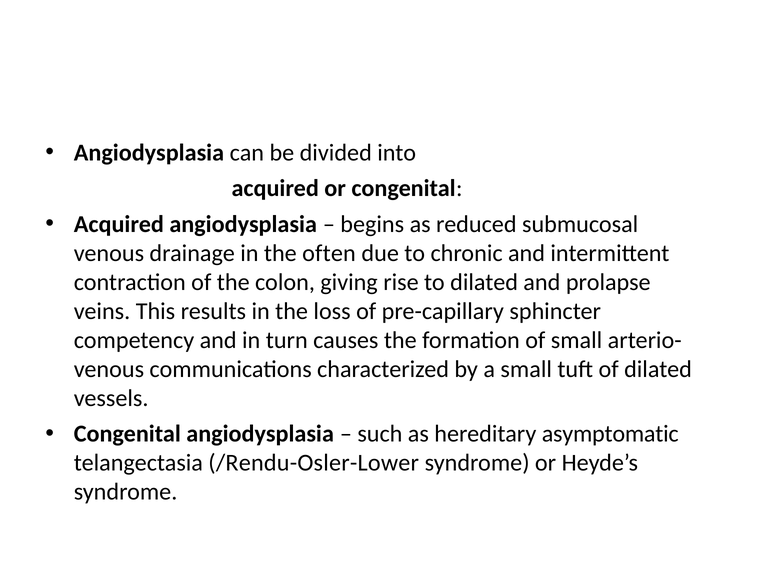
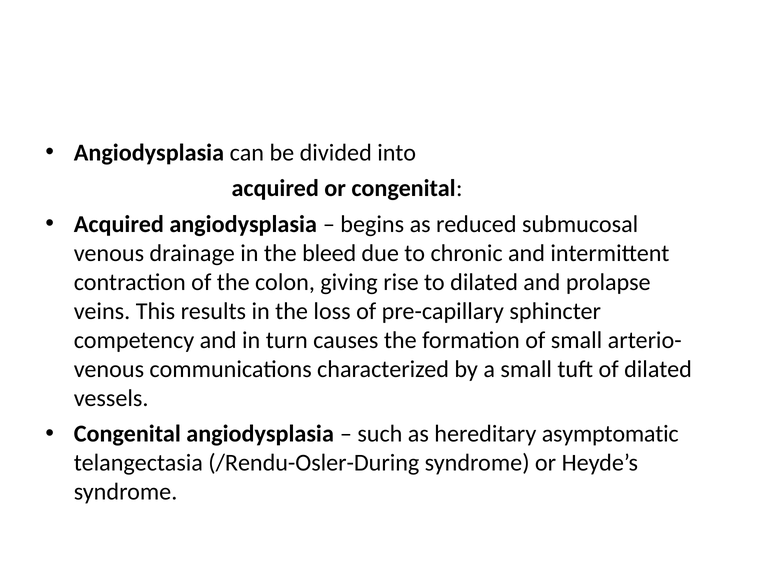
often: often -> bleed (329, 253)
/Rendu-Osler-Lower: /Rendu-Osler-Lower -> /Rendu-Osler-During (314, 463)
